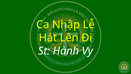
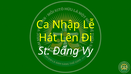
Hành: Hành -> Đấng (66, 51)
